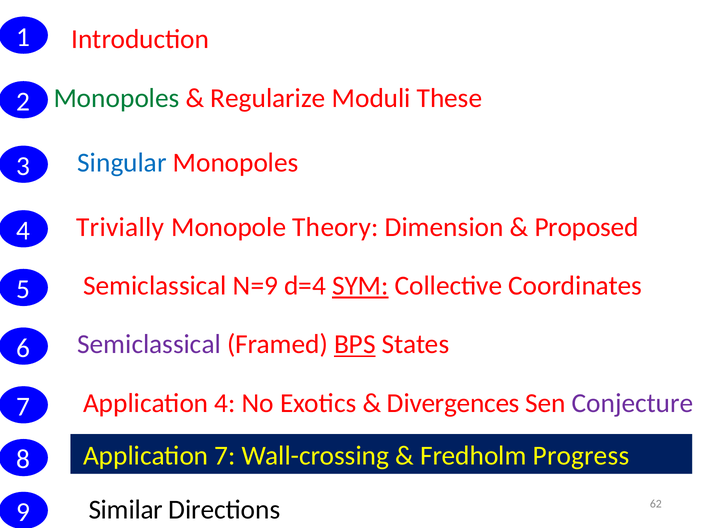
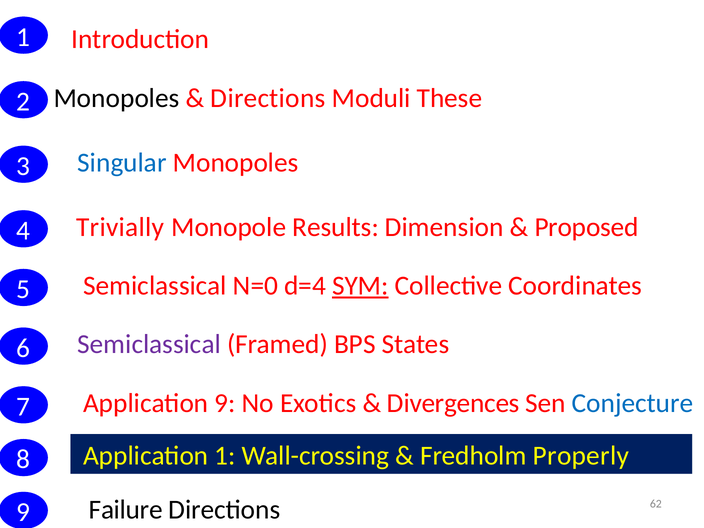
Monopoles colour: green -> black (117, 98)
Regularize: Regularize -> Directions (268, 98)
Theory: Theory -> Results (336, 227)
N=9: N=9 -> N=0 (255, 286)
BPS underline: present -> none (355, 344)
Application 4: 4 -> 9 (225, 403)
Conjecture colour: purple -> blue (632, 403)
Application 7: 7 -> 1 (225, 456)
Progress: Progress -> Properly (581, 456)
Similar: Similar -> Failure (126, 510)
